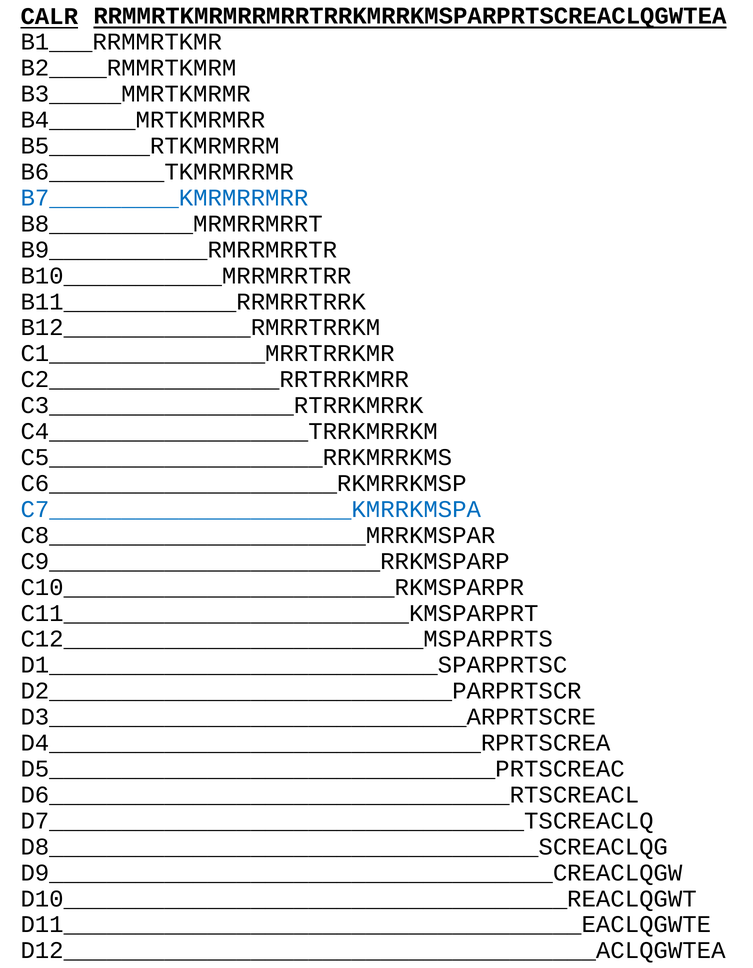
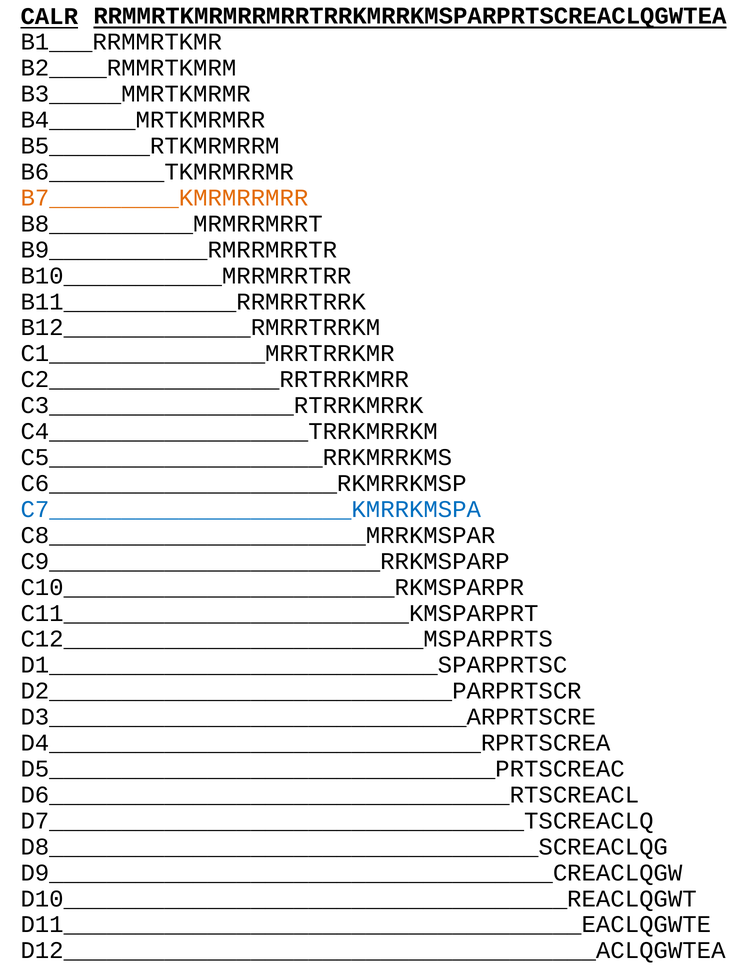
B7_________KMRMRRMRR colour: blue -> orange (164, 198)
